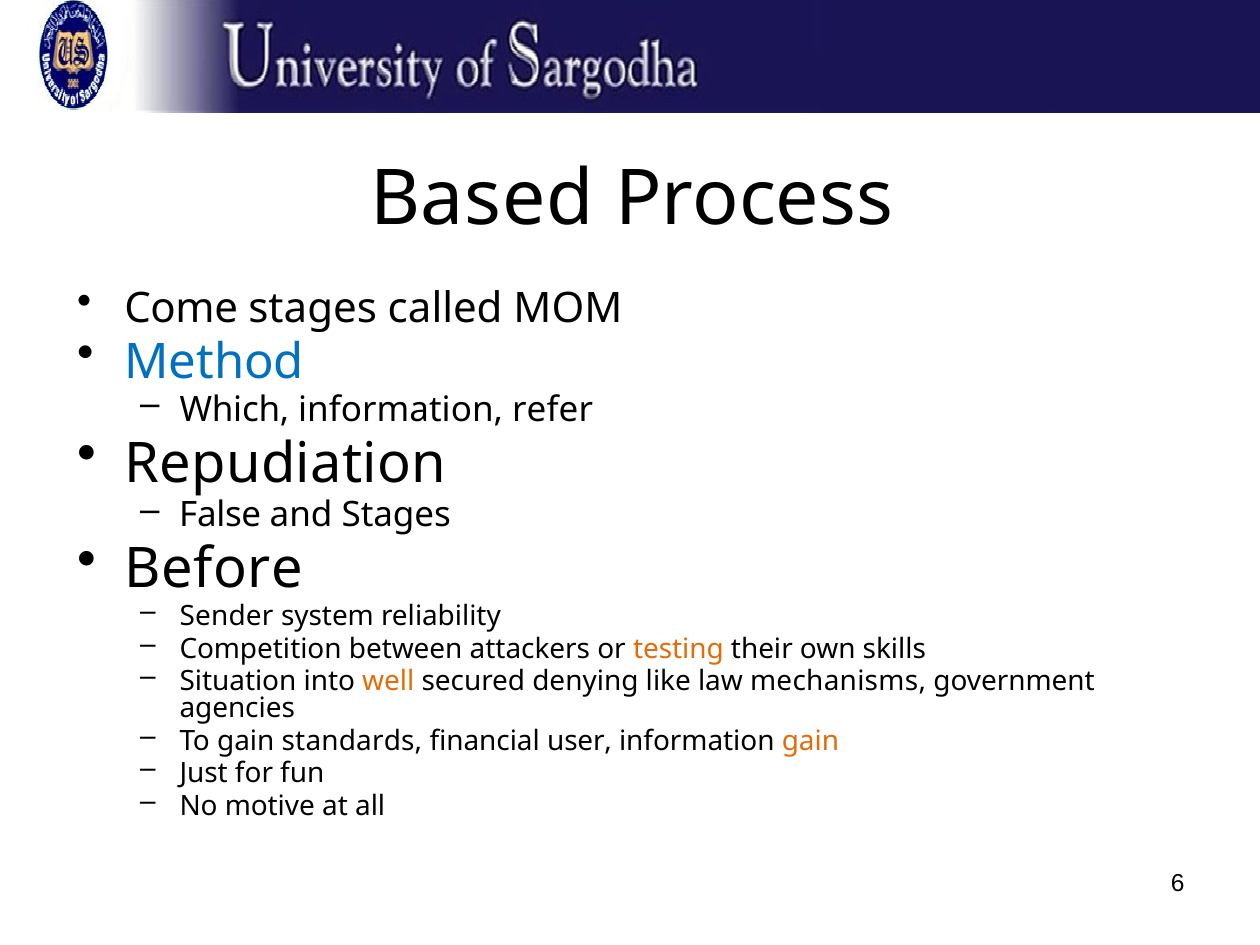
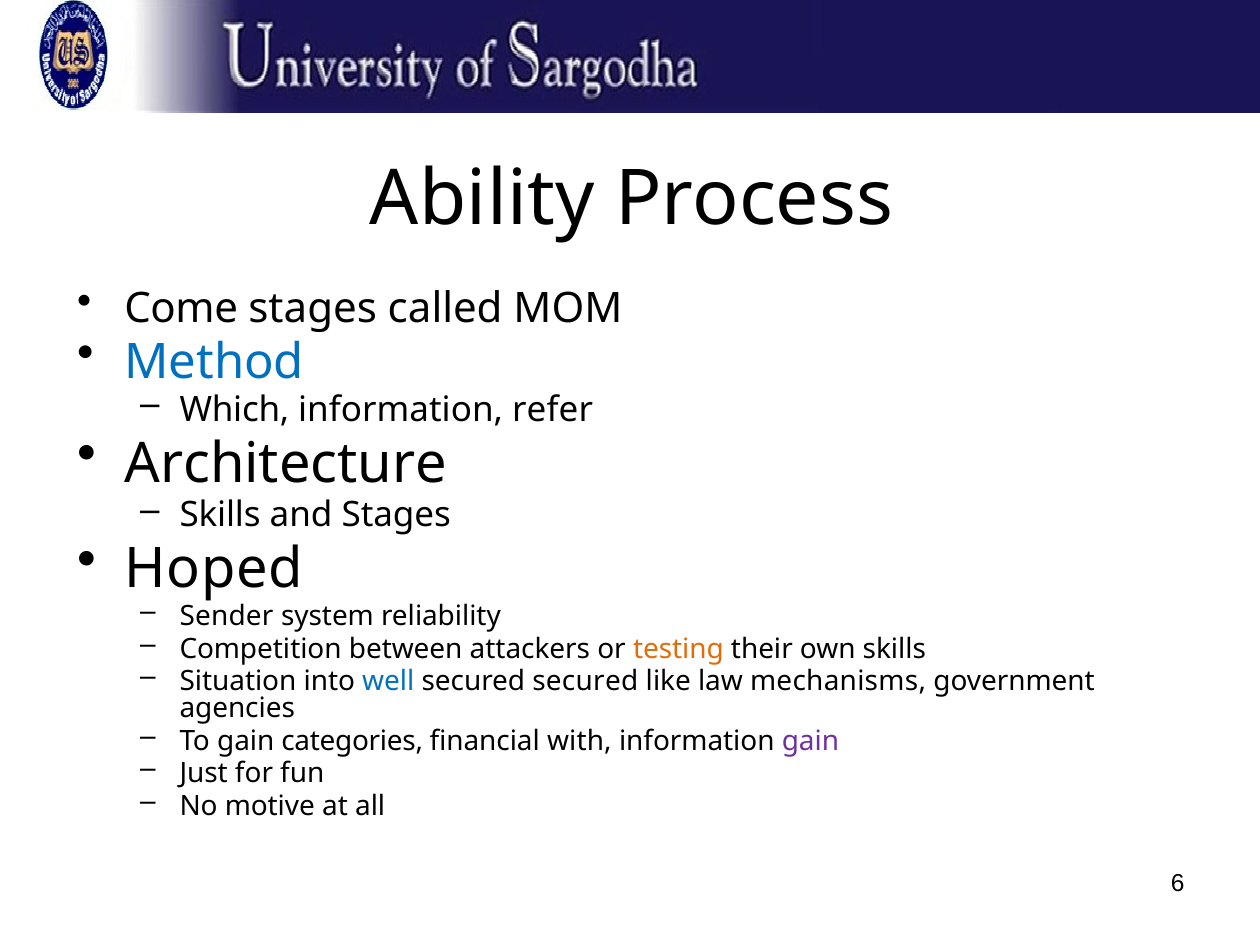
Based: Based -> Ability (482, 199)
Repudiation: Repudiation -> Architecture (286, 464)
False: False -> Skills (220, 515)
Before: Before -> Hoped (214, 569)
well colour: orange -> blue (388, 682)
secured denying: denying -> secured (585, 682)
standards: standards -> categories (352, 741)
user: user -> with (579, 741)
gain colour: orange -> purple (810, 741)
